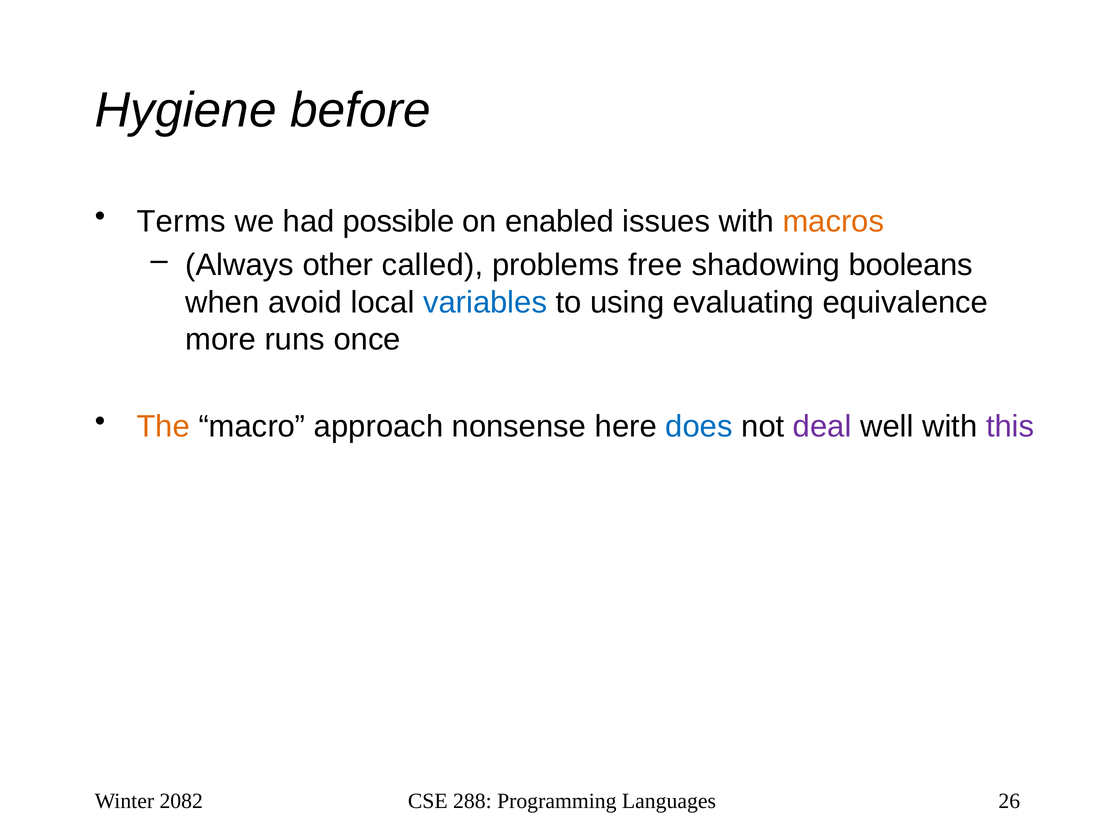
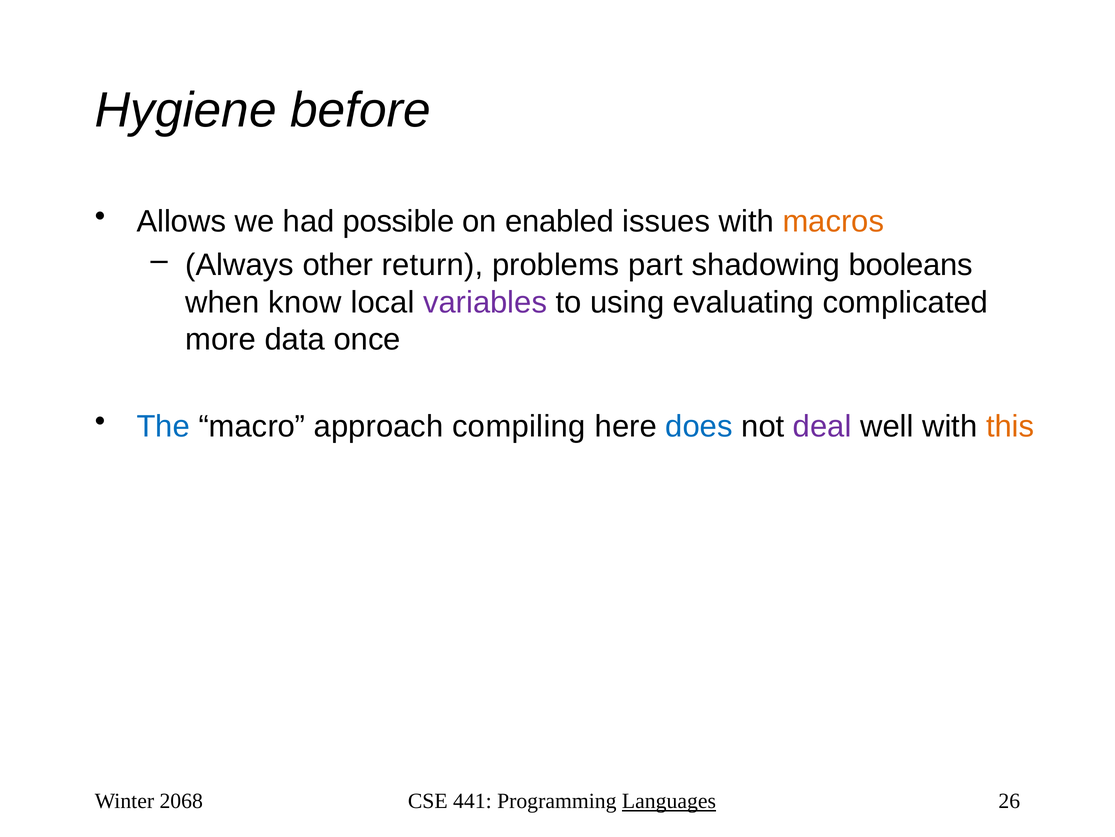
Terms: Terms -> Allows (181, 221)
called: called -> return (432, 265)
free: free -> part (656, 265)
avoid: avoid -> know (305, 302)
variables colour: blue -> purple (485, 302)
equivalence: equivalence -> complicated (905, 302)
runs: runs -> data (295, 339)
The colour: orange -> blue (163, 426)
nonsense: nonsense -> compiling (519, 426)
this colour: purple -> orange (1010, 426)
2082: 2082 -> 2068 (181, 801)
288: 288 -> 441 (472, 801)
Languages underline: none -> present (669, 801)
